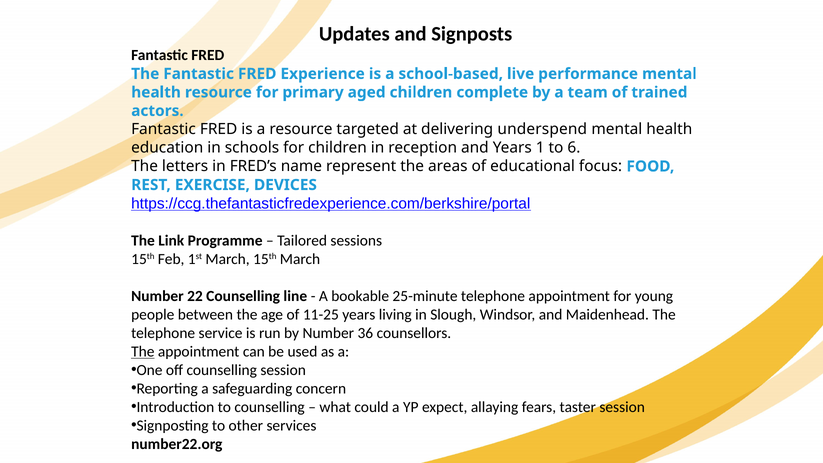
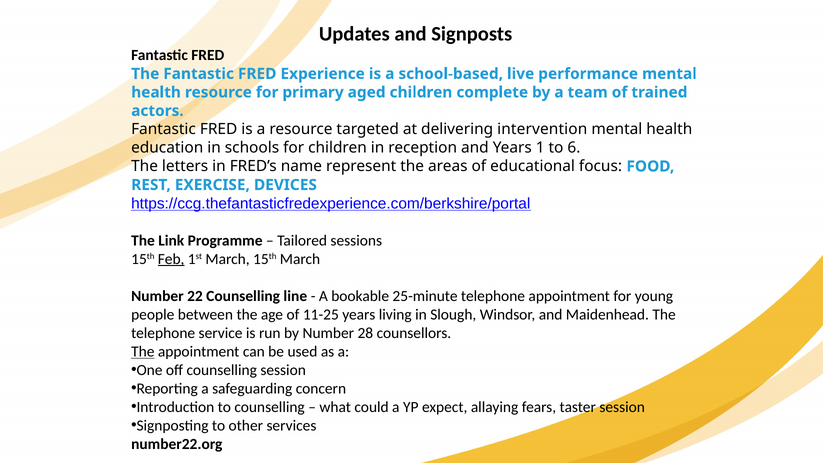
underspend: underspend -> intervention (542, 129)
Feb underline: none -> present (171, 259)
36: 36 -> 28 (365, 333)
